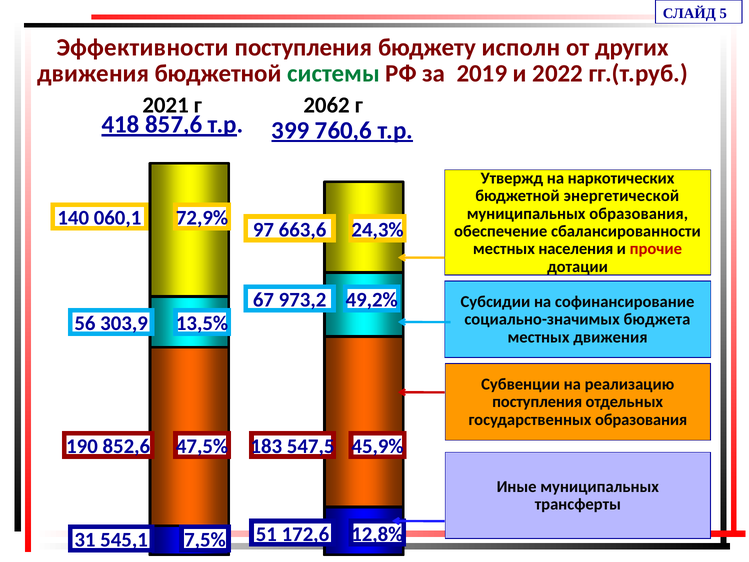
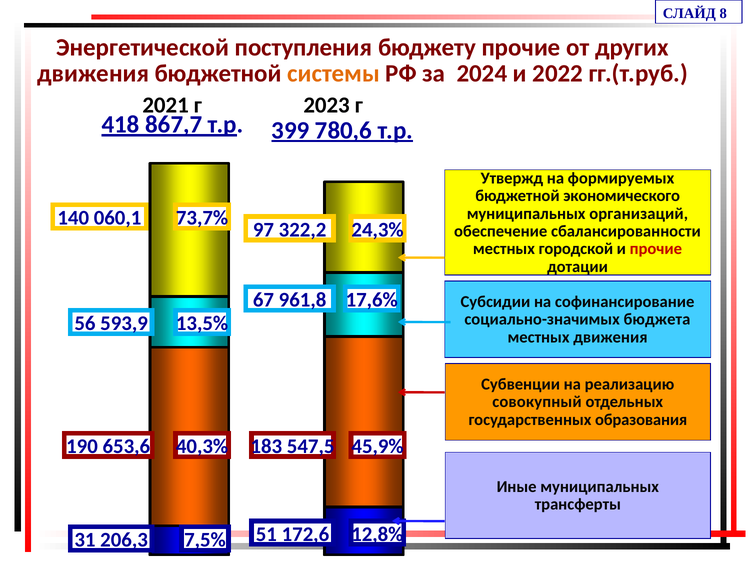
5: 5 -> 8 (723, 13)
Эффективности: Эффективности -> Энергетической (143, 47)
бюджету исполн: исполн -> прочие (521, 47)
системы colour: green -> orange (334, 73)
2019: 2019 -> 2024 (482, 73)
2062: 2062 -> 2023 (327, 105)
857,6: 857,6 -> 867,7 (174, 124)
760,6: 760,6 -> 780,6 (343, 130)
наркотических: наркотических -> формируемых (621, 178)
энергетической: энергетической -> экономического (622, 196)
муниципальных образования: образования -> организаций (639, 213)
72,9%: 72,9% -> 73,7% (202, 218)
663,6: 663,6 -> 322,2 (303, 230)
населения: населения -> городской (576, 249)
973,2: 973,2 -> 961,8 (303, 300)
49,2%: 49,2% -> 17,6% (372, 300)
303,9: 303,9 -> 593,9 (124, 323)
поступления: поступления -> совокупный (537, 402)
852,6: 852,6 -> 653,6 (126, 446)
47,5%: 47,5% -> 40,3% (202, 446)
545,1: 545,1 -> 206,3 (124, 540)
